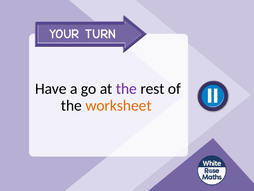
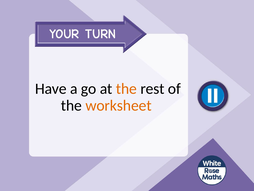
the colour: purple -> orange (126, 89)
